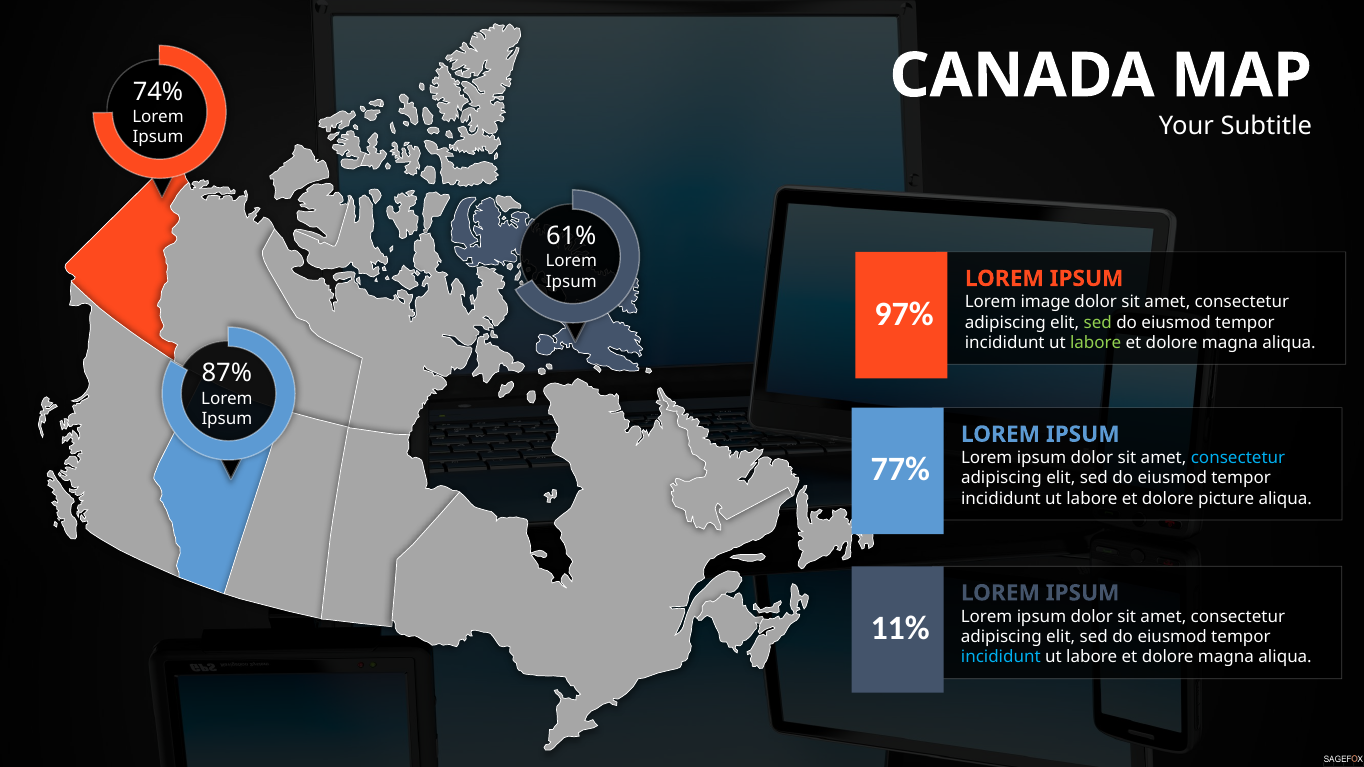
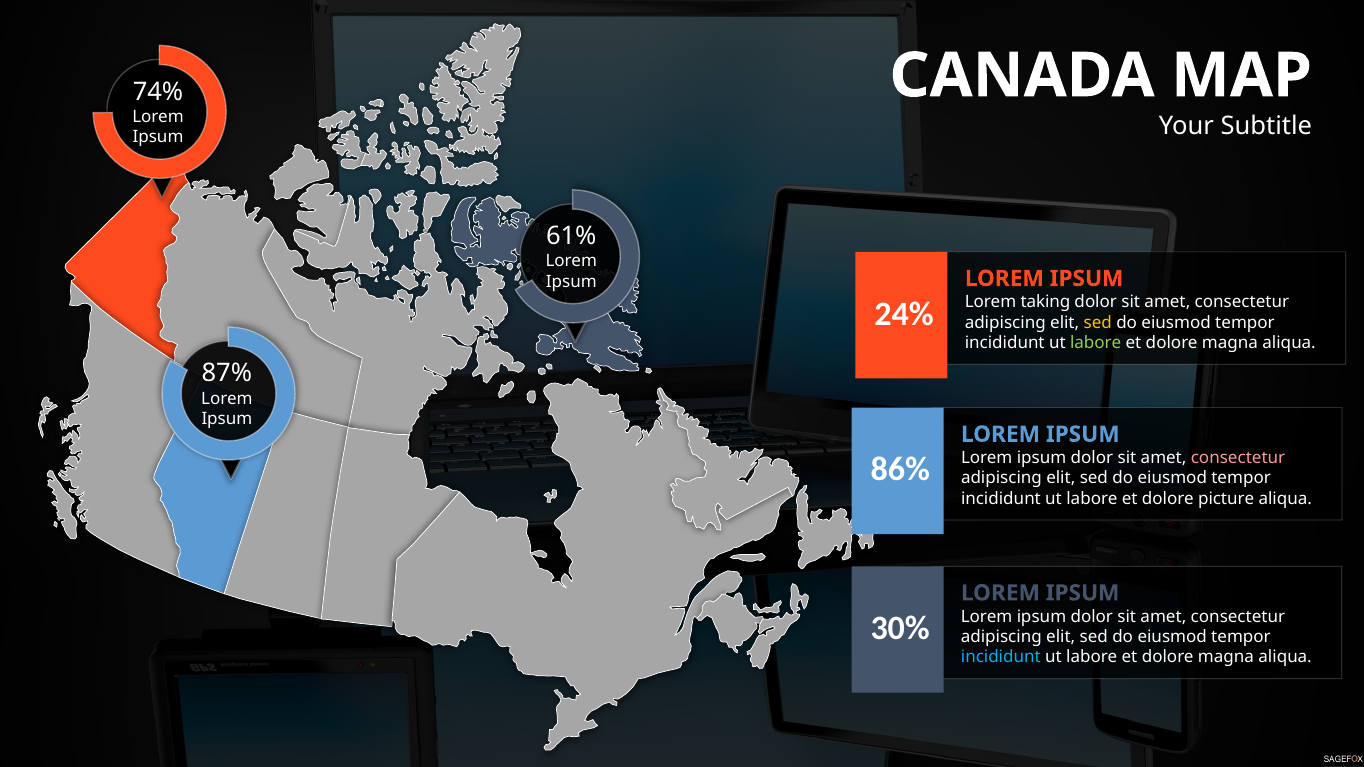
image: image -> taking (1045, 302)
97%: 97% -> 24% (904, 314)
sed colour: light green -> yellow (1098, 323)
consectetur colour: light blue -> pink (1238, 458)
77%: 77% -> 86% (900, 470)
11%: 11% -> 30% (900, 629)
